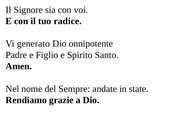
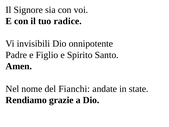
generato: generato -> invisibili (33, 44)
Sempre: Sempre -> Fianchi (74, 89)
